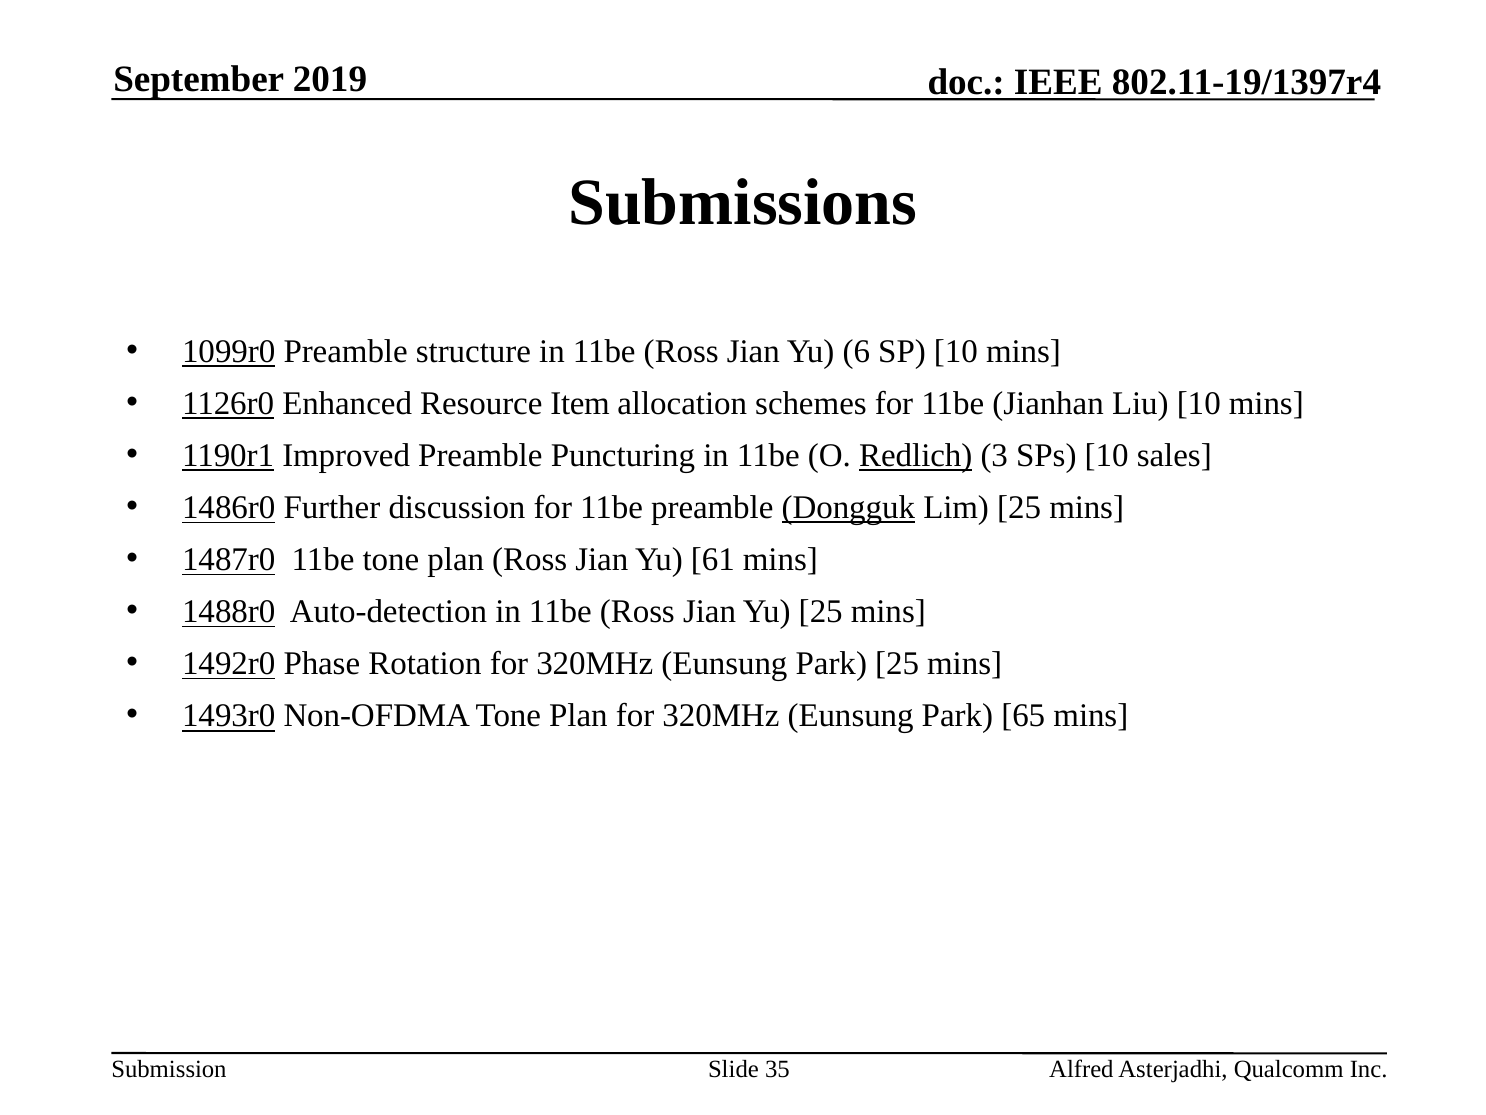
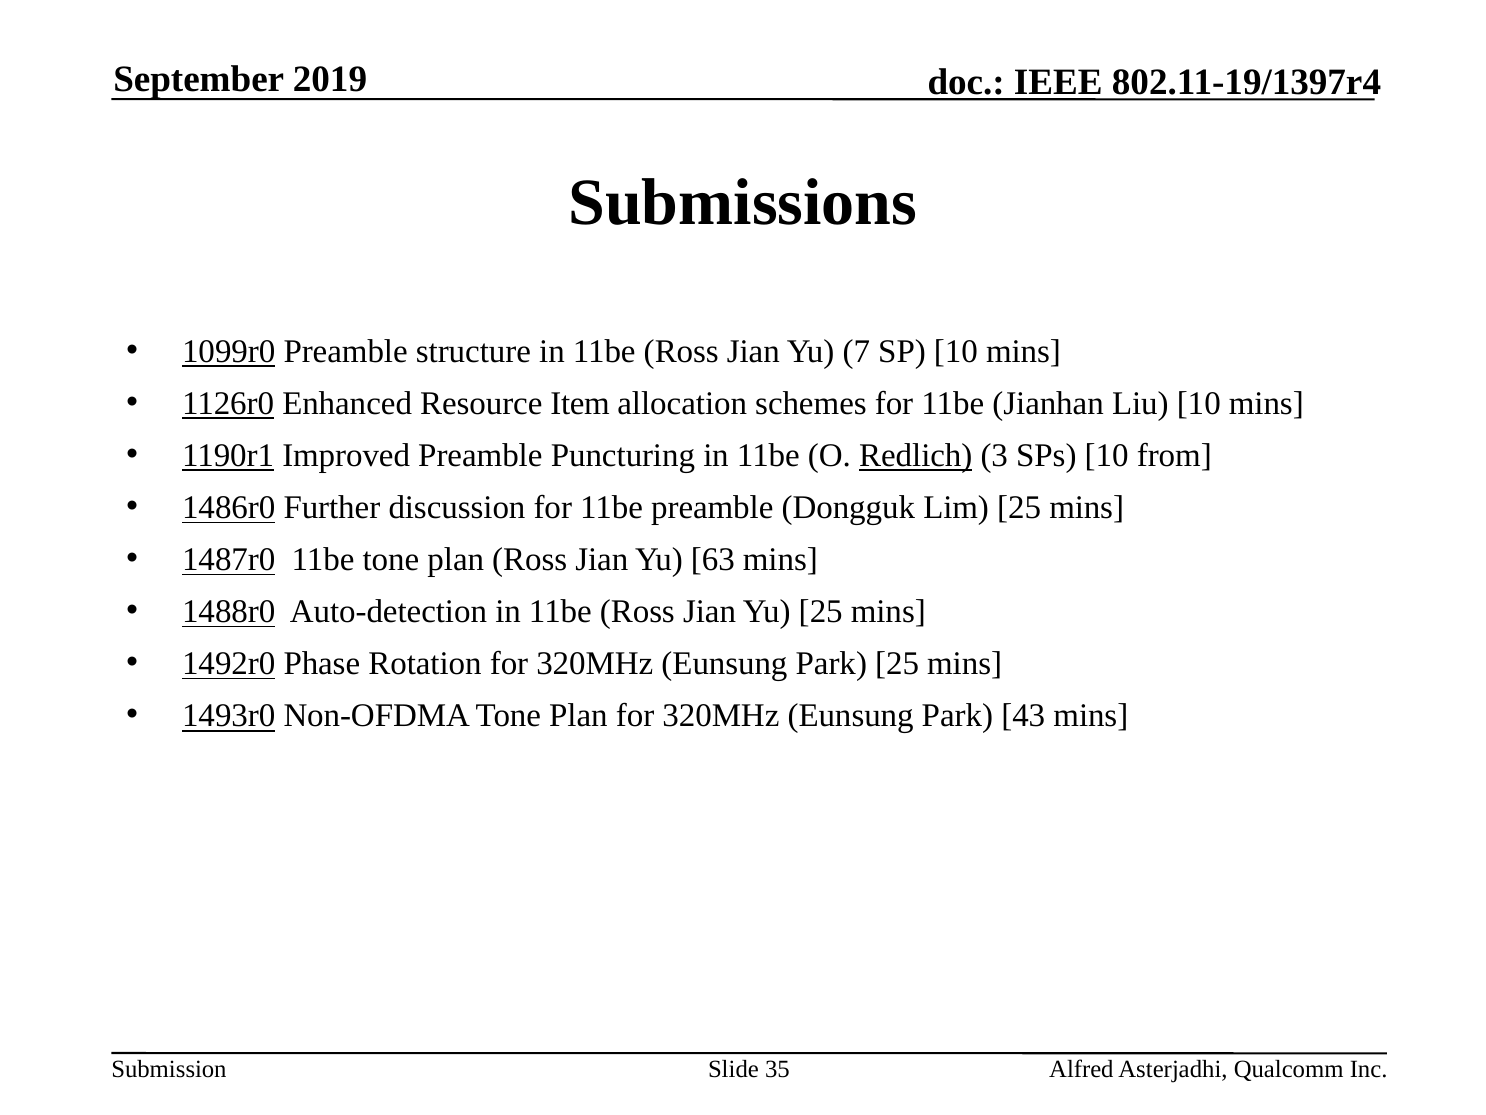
6: 6 -> 7 (856, 352)
sales: sales -> from (1174, 456)
Dongguk underline: present -> none (848, 508)
61: 61 -> 63 (713, 560)
65: 65 -> 43 (1023, 716)
